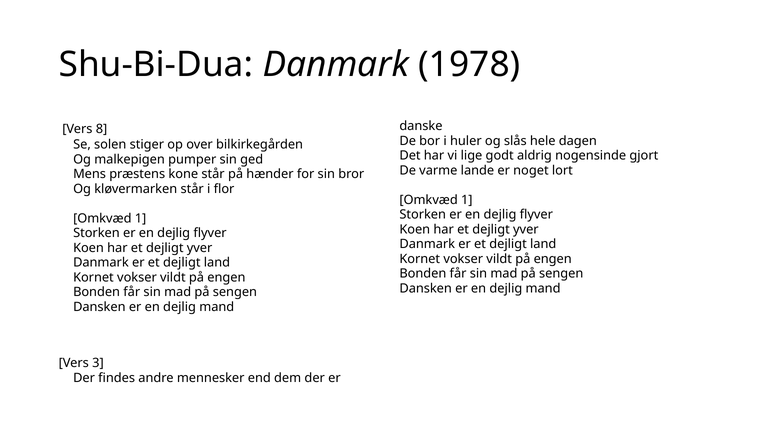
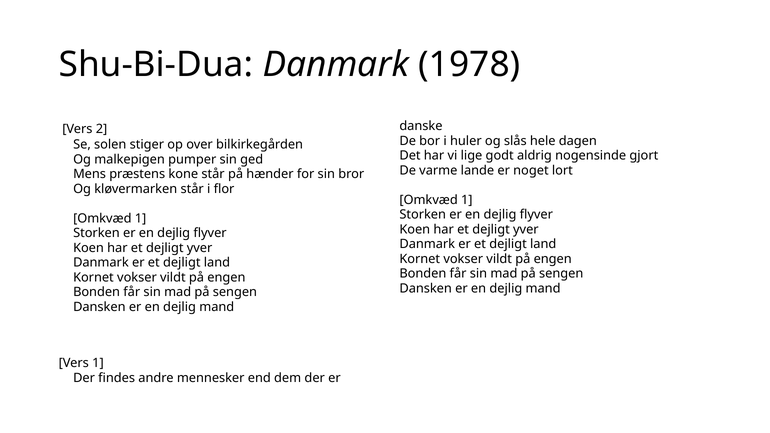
8: 8 -> 2 (102, 129)
Vers 3: 3 -> 1 (98, 363)
